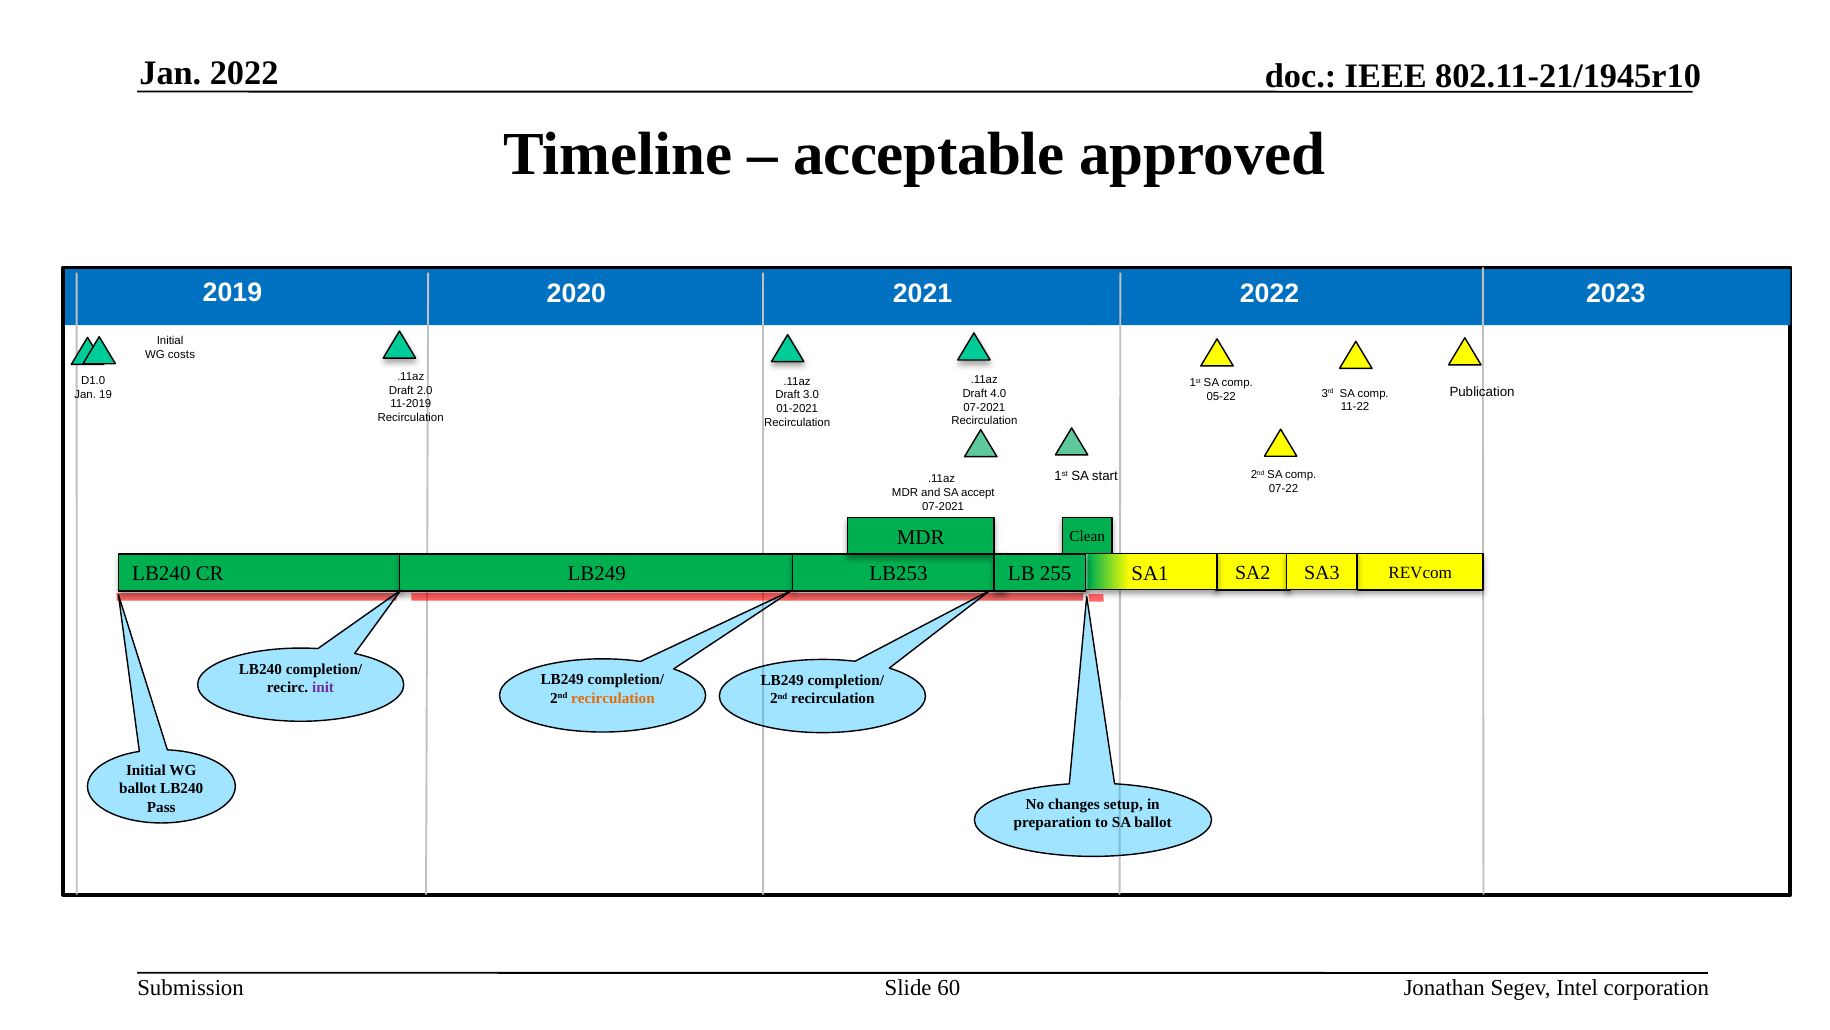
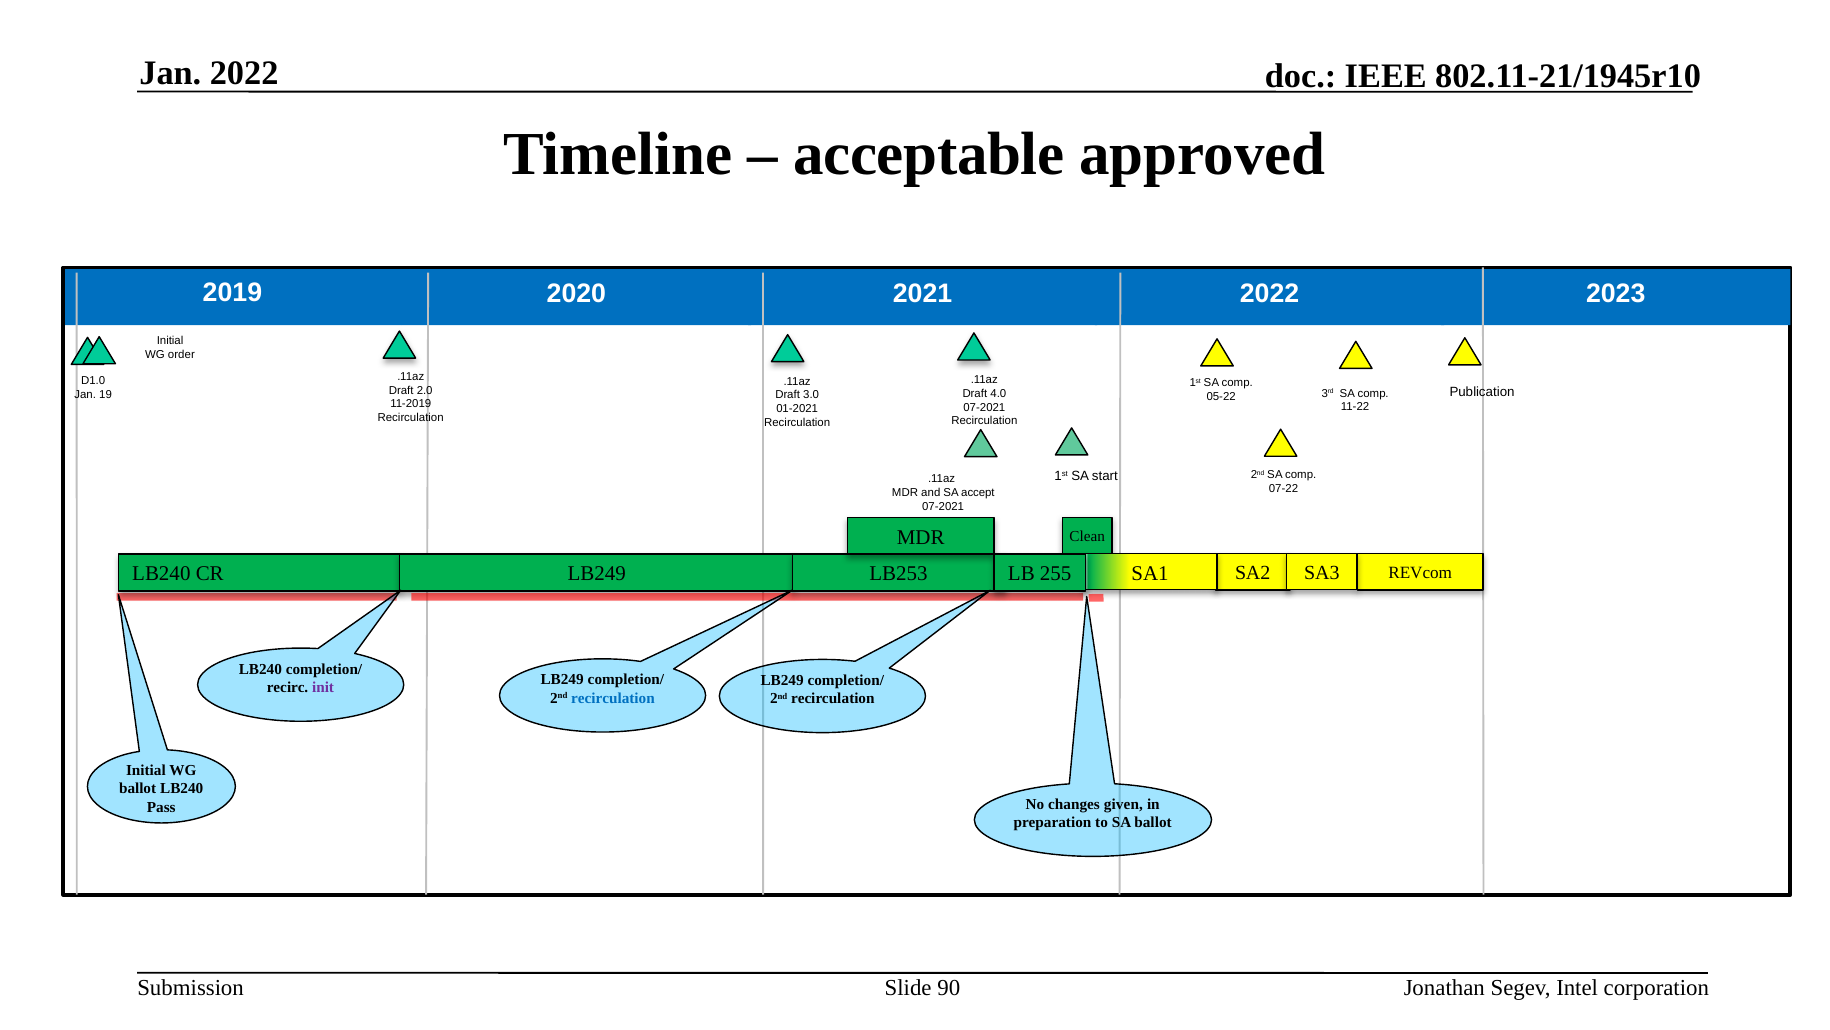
costs: costs -> order (181, 354)
recirculation colour: orange -> blue (613, 698)
setup: setup -> given (1123, 804)
60: 60 -> 90 (949, 987)
